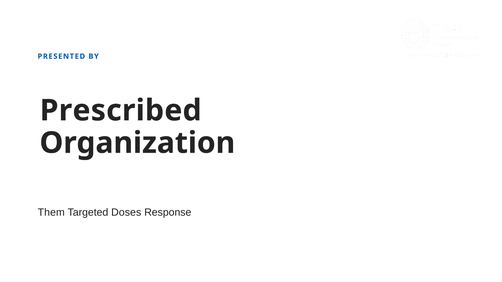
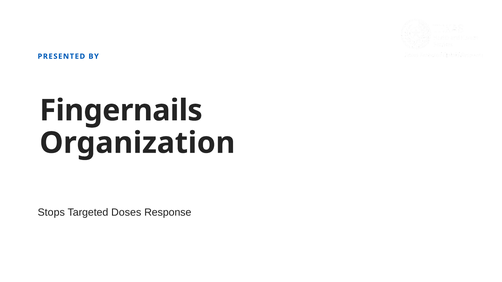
Prescribed: Prescribed -> Fingernails (121, 111)
Them: Them -> Stops (51, 213)
